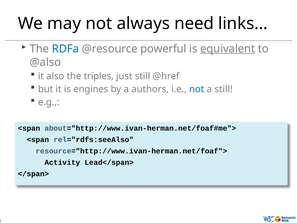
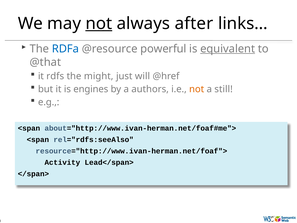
not underline: none -> present (99, 23)
need: need -> after (194, 23)
@also: @also -> @that (45, 62)
also: also -> rdfs (55, 76)
triples: triples -> might (99, 76)
just still: still -> will (142, 76)
not colour: blue -> orange (197, 89)
